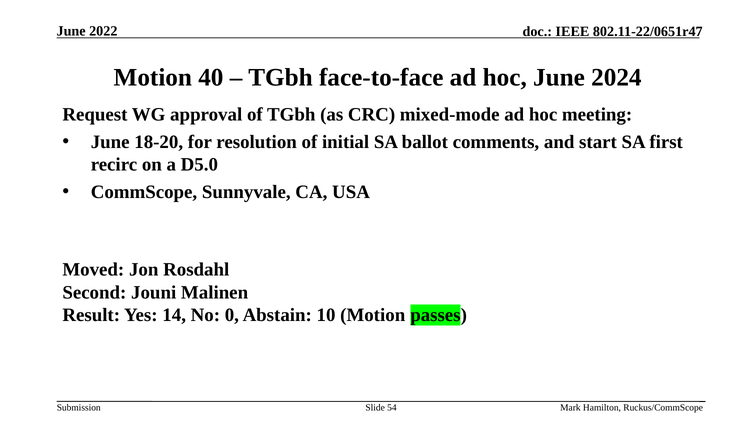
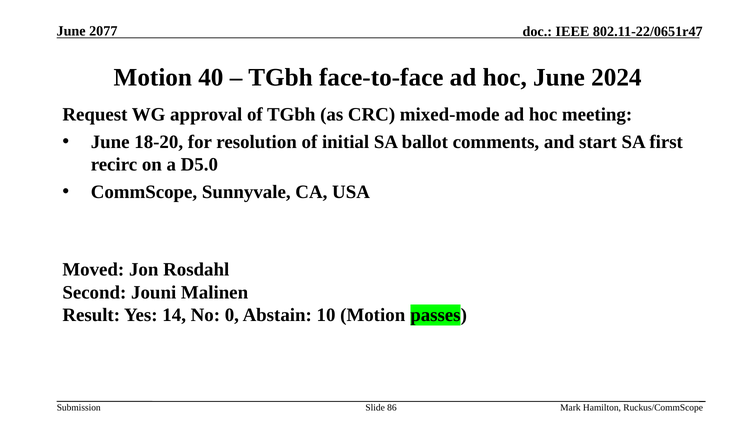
2022: 2022 -> 2077 (103, 31)
54: 54 -> 86 (392, 408)
